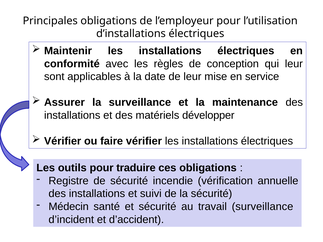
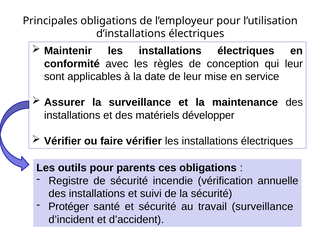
traduire: traduire -> parents (136, 168)
Médecin: Médecin -> Protéger (69, 207)
